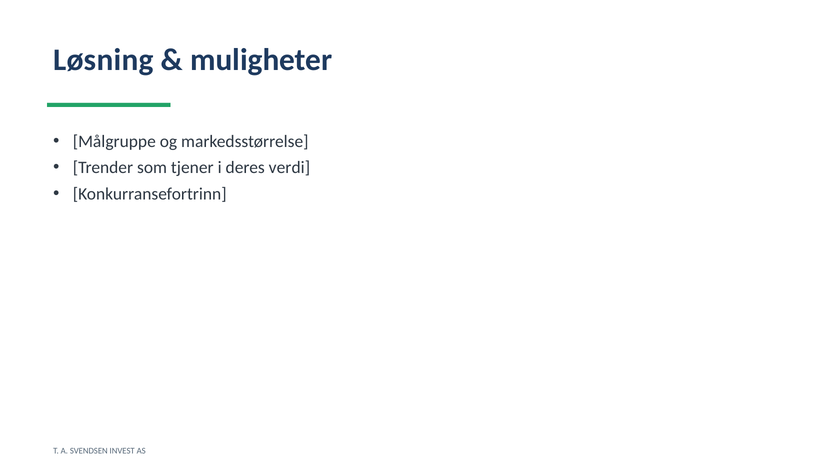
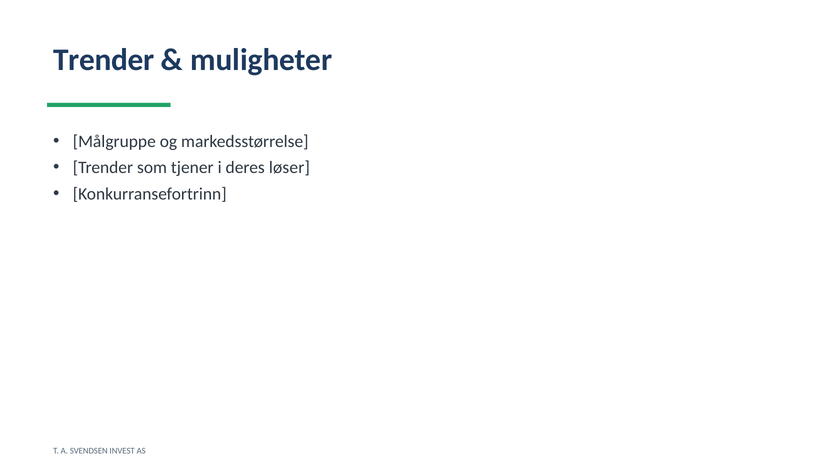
Løsning: Løsning -> Trender (104, 60)
verdi: verdi -> løser (289, 168)
